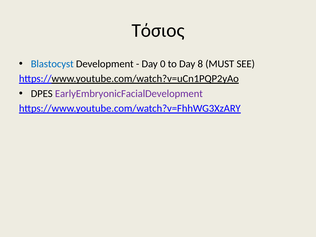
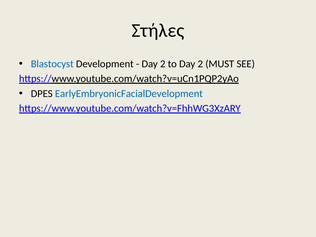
Τόσιος: Τόσιος -> Στήλες (158, 31)
0: 0 -> 2 (163, 64)
to Day 8: 8 -> 2 (200, 64)
EarlyEmbryonicFacialDevelopment colour: purple -> blue (129, 94)
